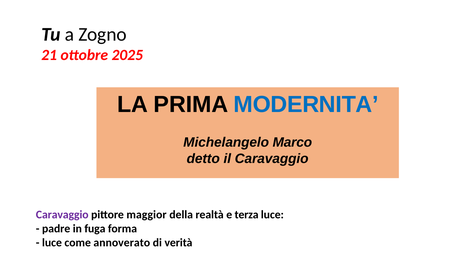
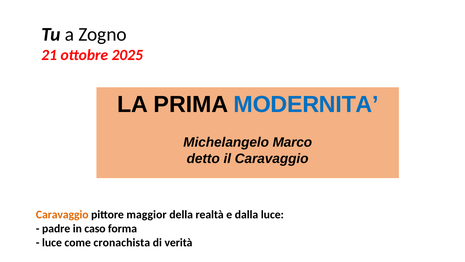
Caravaggio colour: purple -> orange (62, 214)
terza: terza -> dalla (246, 214)
fuga: fuga -> caso (95, 228)
annoverato: annoverato -> cronachista (122, 242)
